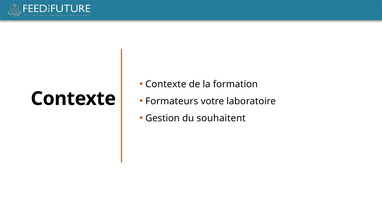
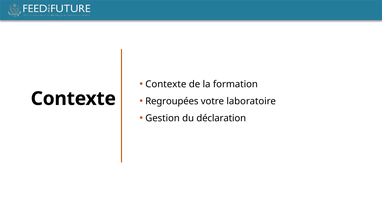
Formateurs: Formateurs -> Regroupées (172, 101)
souhaitent: souhaitent -> déclaration (221, 118)
